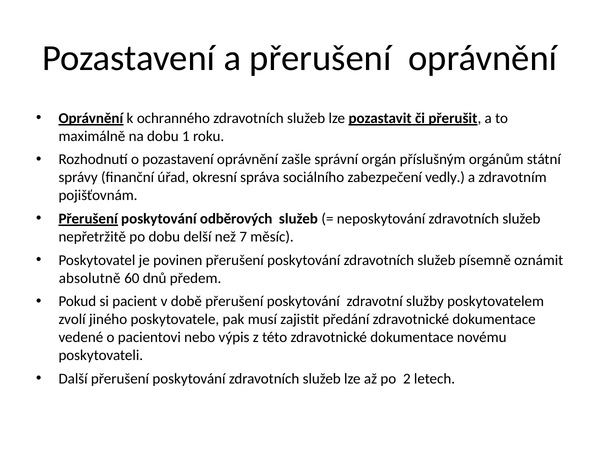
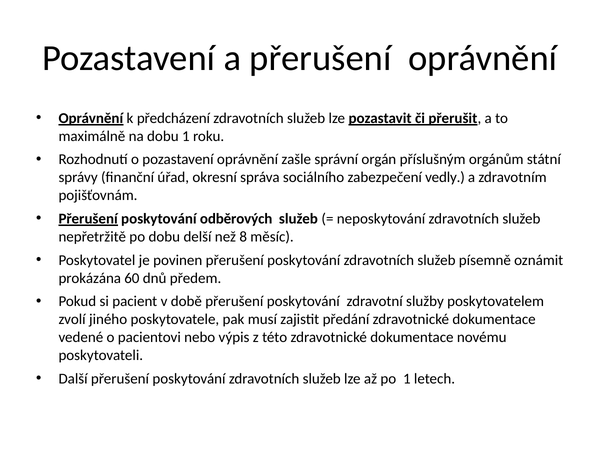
ochranného: ochranného -> předcházení (173, 118)
7: 7 -> 8 (243, 237)
absolutně: absolutně -> prokázána (90, 278)
po 2: 2 -> 1 (407, 379)
